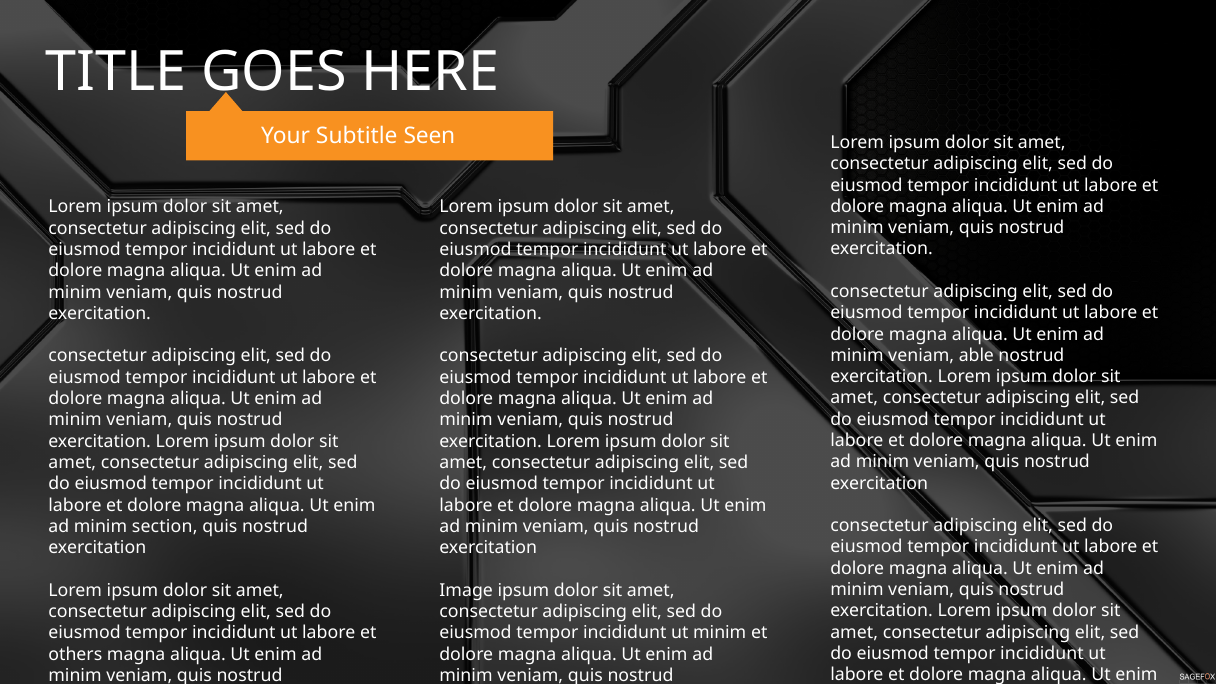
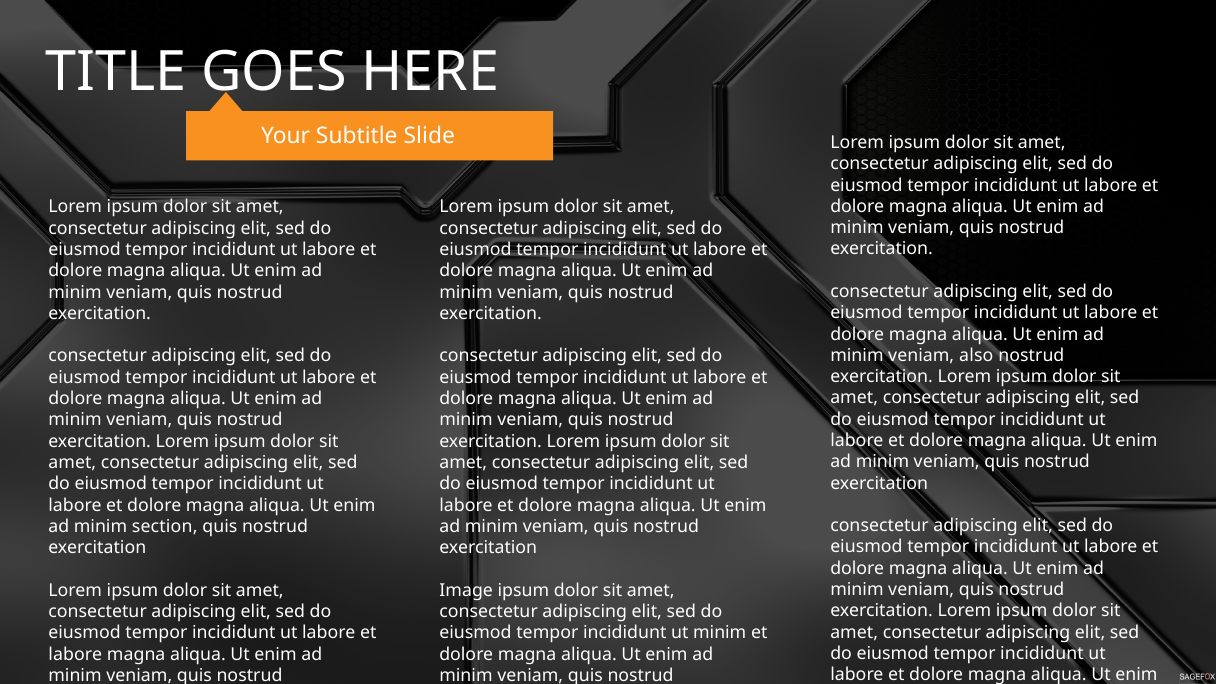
Seen: Seen -> Slide (429, 136)
able: able -> also (976, 355)
others: others -> labore (75, 654)
